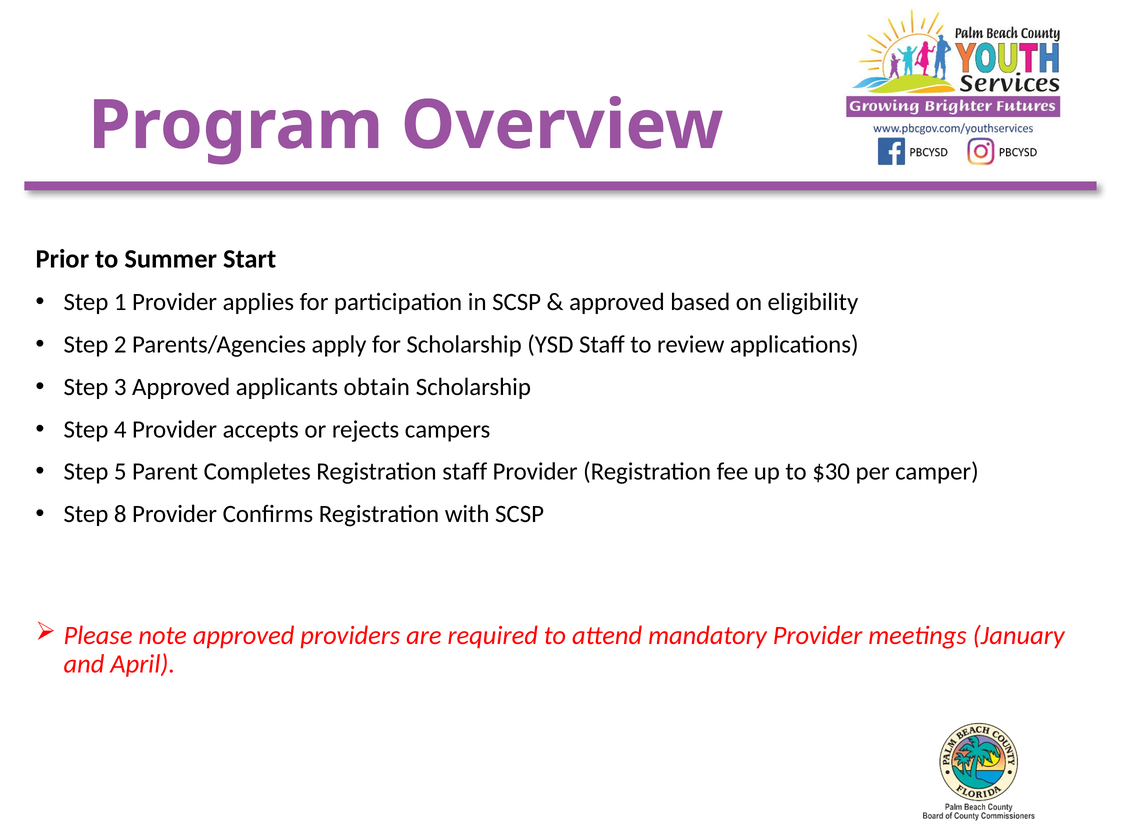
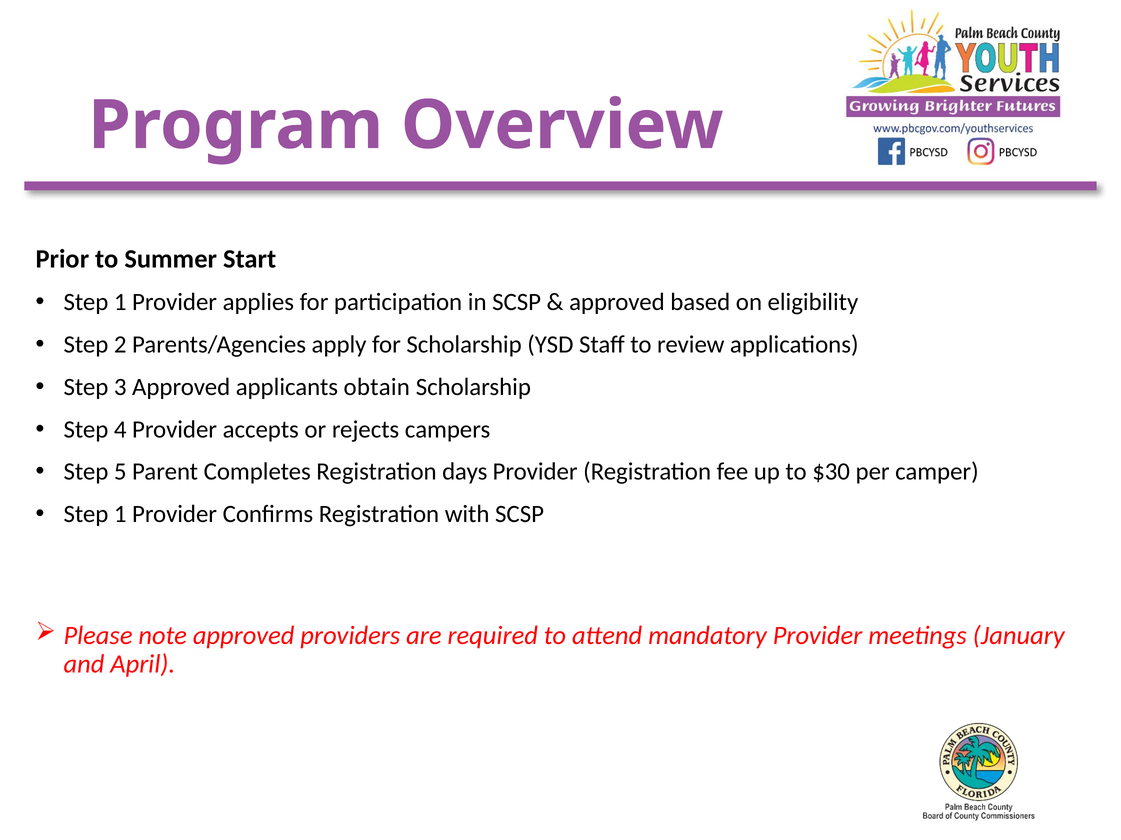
Registration staff: staff -> days (465, 472)
8: 8 -> 1 (120, 515)
